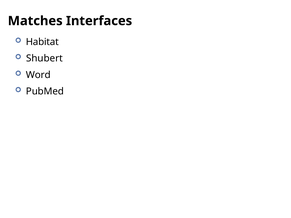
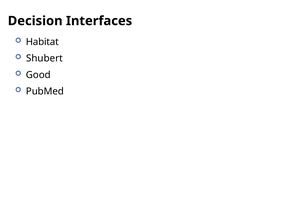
Matches: Matches -> Decision (35, 21)
Word: Word -> Good (38, 75)
